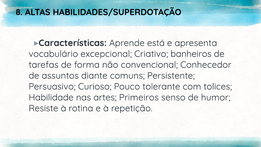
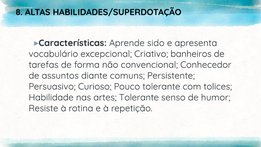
está: está -> sido (156, 43)
artes Primeiros: Primeiros -> Tolerante (139, 97)
